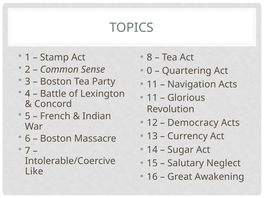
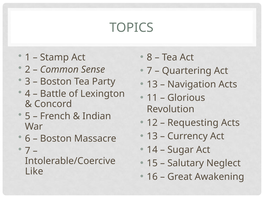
0: 0 -> 7 (149, 71)
11: 11 -> 13 (152, 84)
Democracy: Democracy -> Requesting (193, 123)
